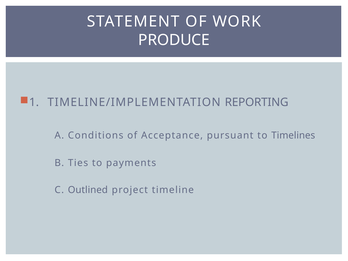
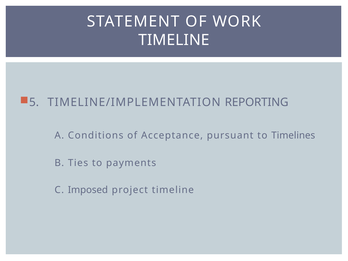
PRODUCE: PRODUCE -> TIMELINE (174, 40)
1: 1 -> 5 (34, 102)
Outlined: Outlined -> Imposed (88, 190)
